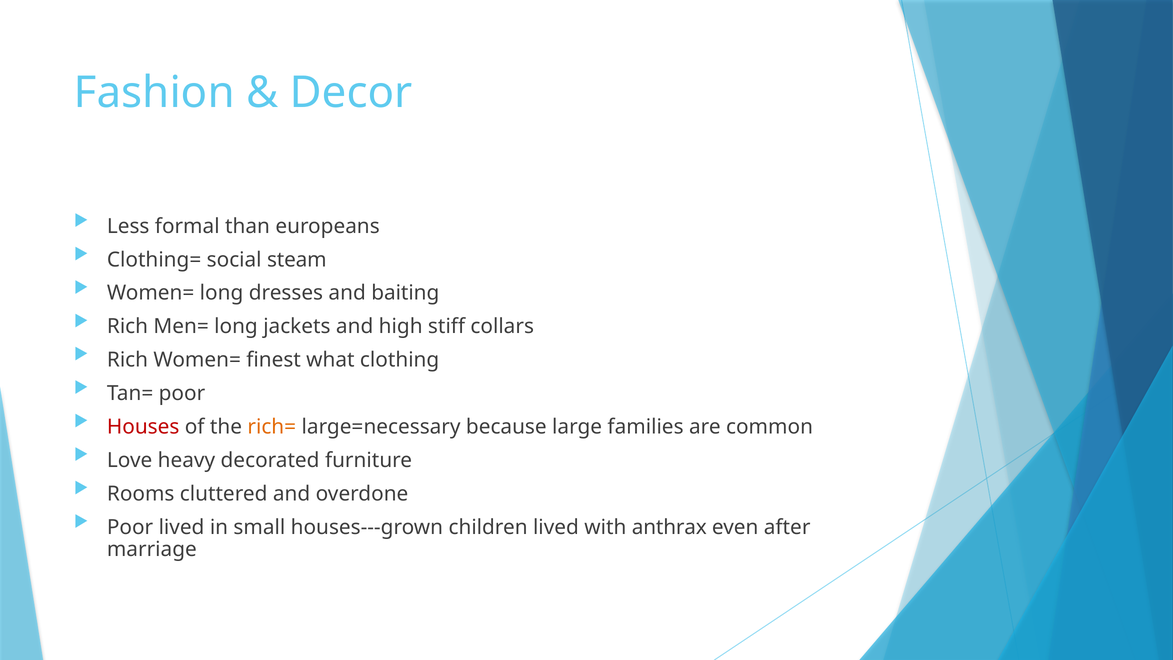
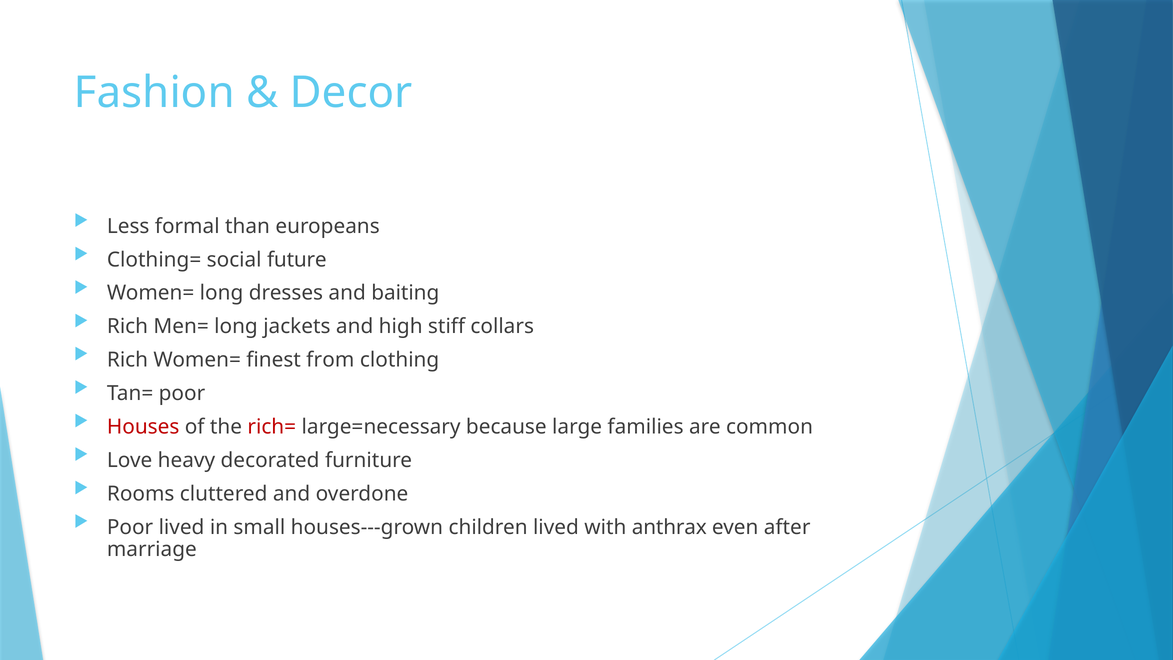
steam: steam -> future (297, 260)
what: what -> from (330, 360)
rich= colour: orange -> red (272, 427)
